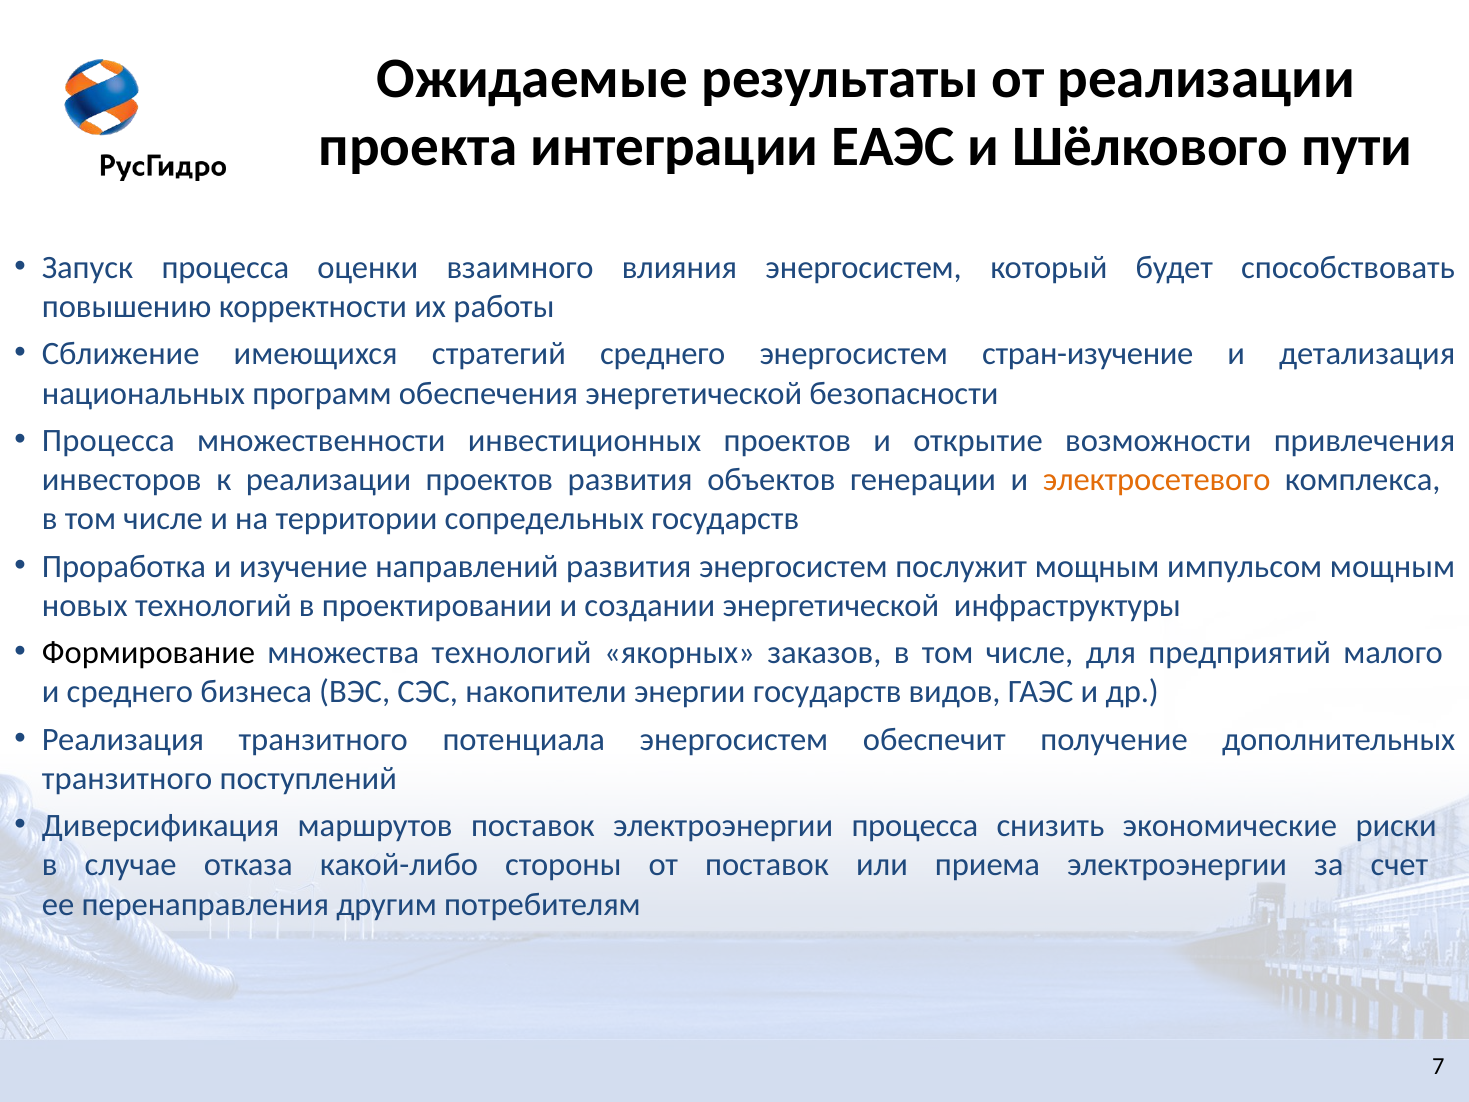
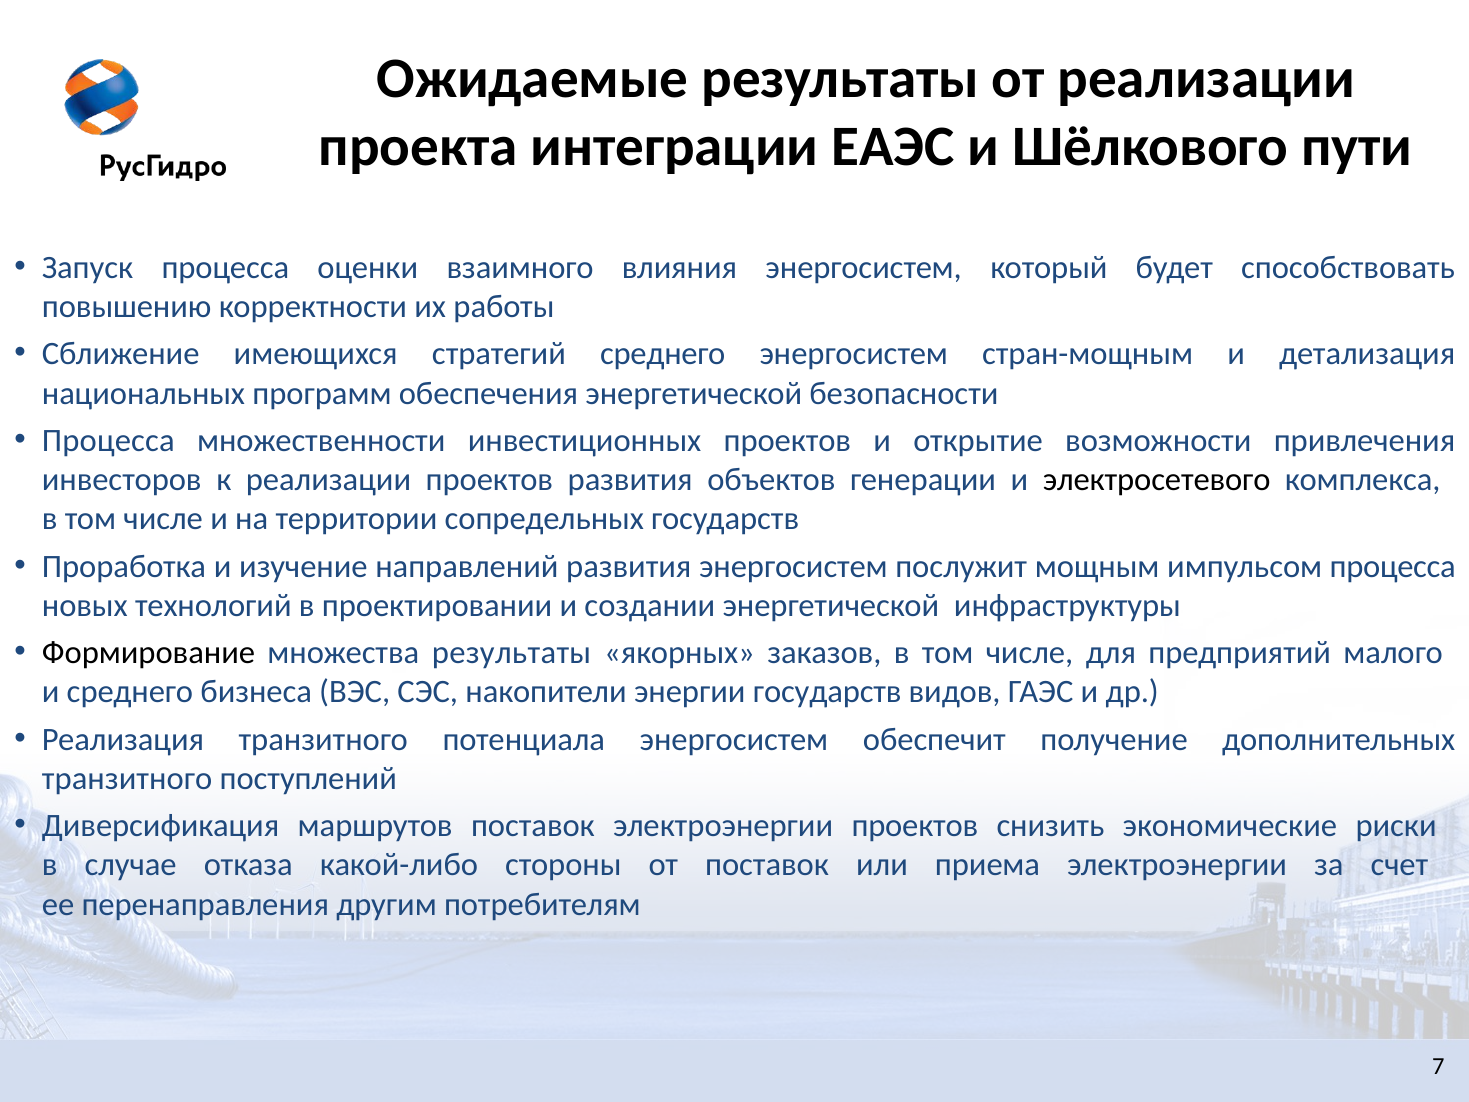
стран-изучение: стран-изучение -> стран-мощным (1088, 354)
электросетевого colour: orange -> black (1157, 480)
импульсом мощным: мощным -> процесса (1393, 566)
множества технологий: технологий -> результаты (512, 653)
электроэнергии процесса: процесса -> проектов (915, 826)
